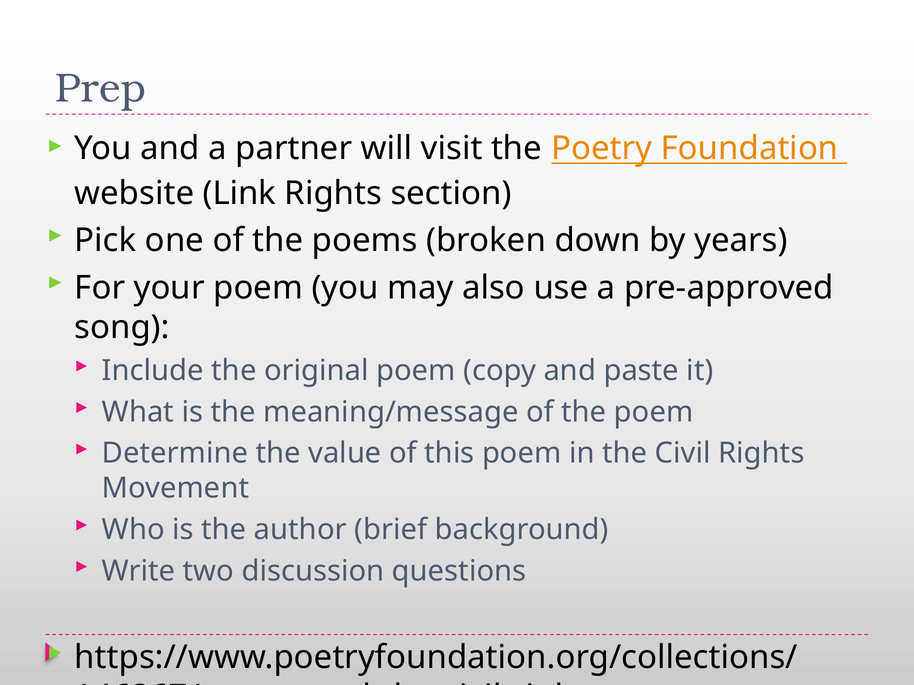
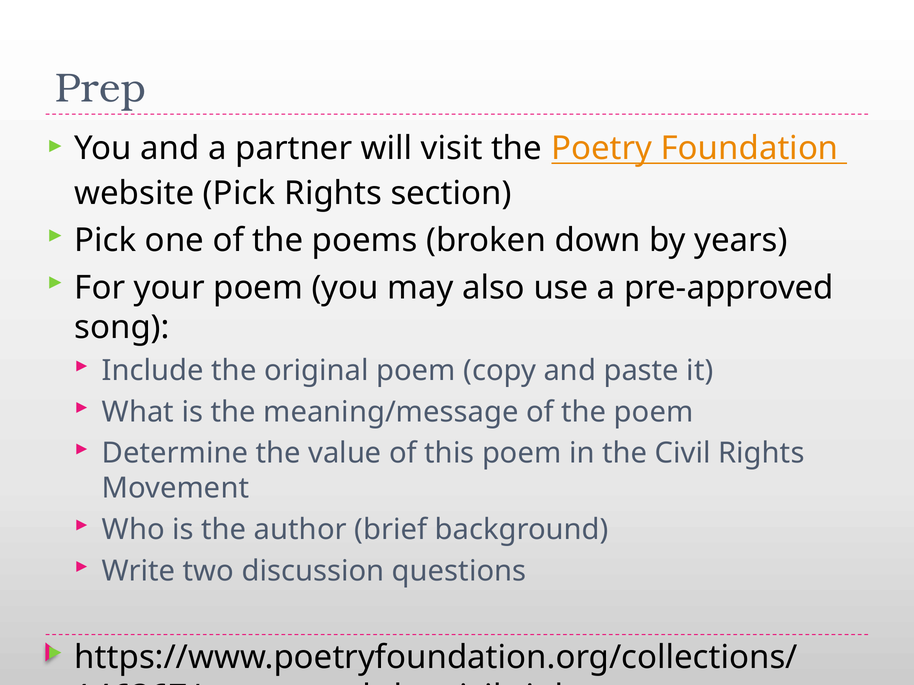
website Link: Link -> Pick (239, 194)
